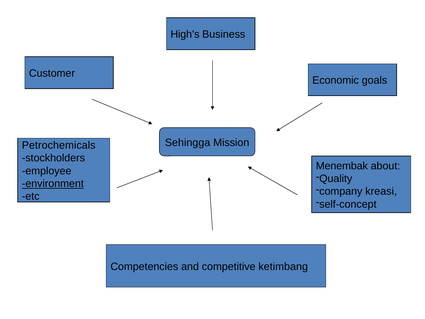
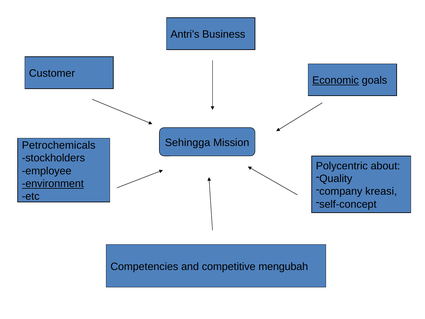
High’s: High’s -> Antri’s (185, 34)
Economic underline: none -> present (336, 80)
Menembak: Menembak -> Polycentric (342, 166)
ketimbang: ketimbang -> mengubah (283, 266)
